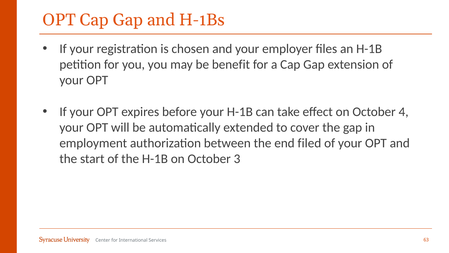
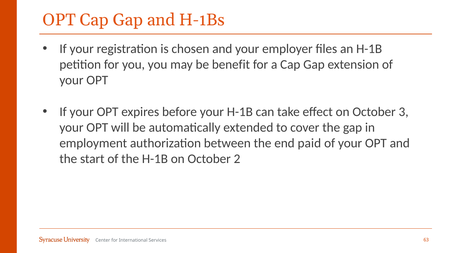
4: 4 -> 3 (404, 112)
filed: filed -> paid (309, 143)
3: 3 -> 2 (237, 159)
